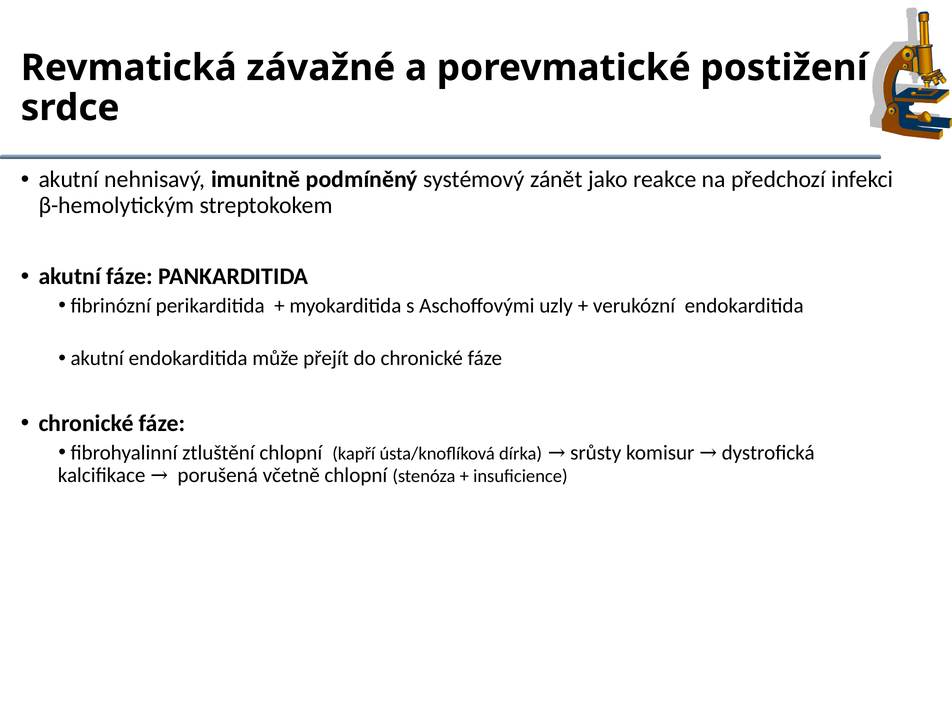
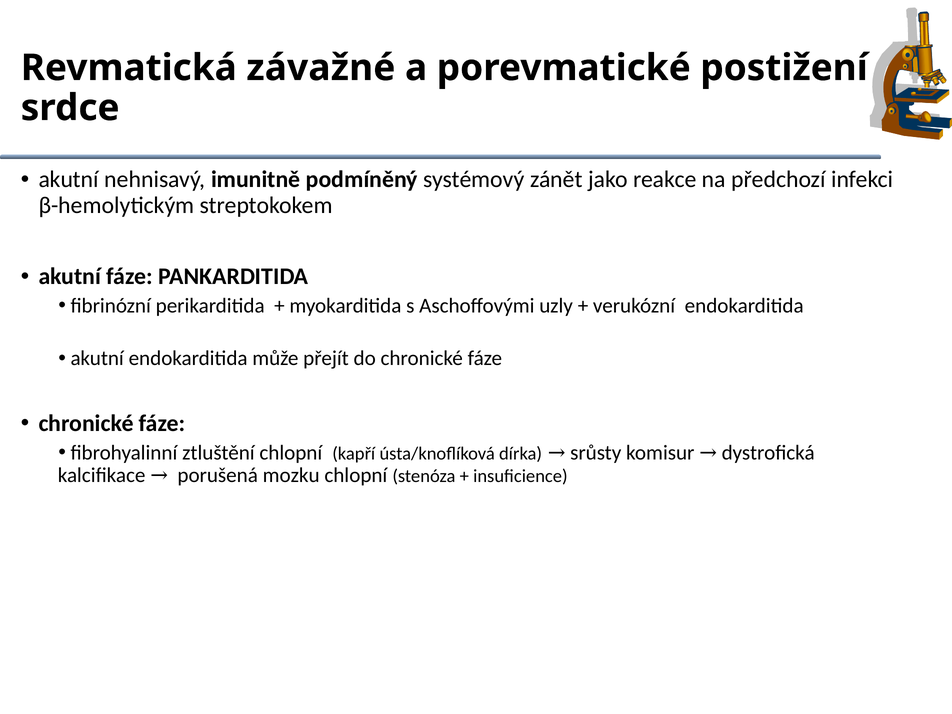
včetně: včetně -> mozku (291, 475)
